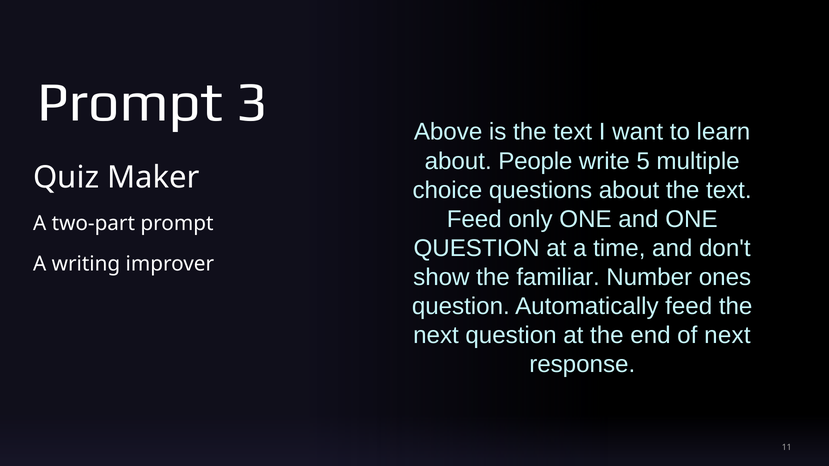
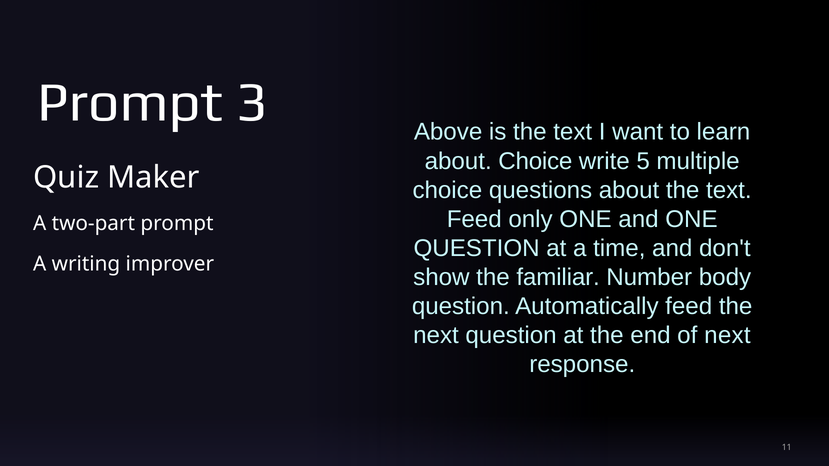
about People: People -> Choice (535, 161)
ones: ones -> body (725, 277)
